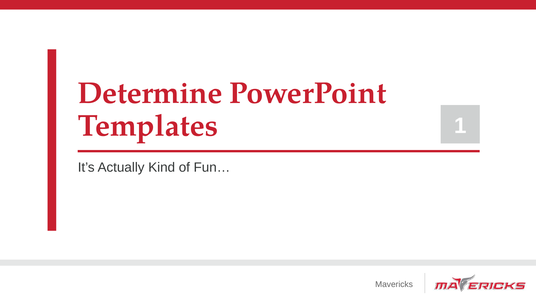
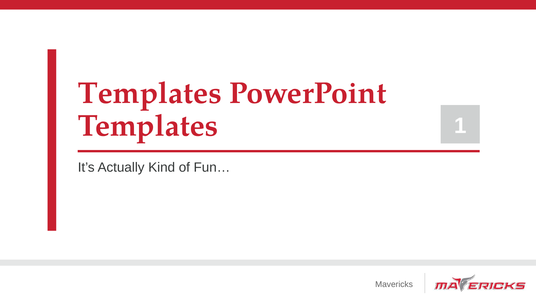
Determine: Determine -> Templates (150, 93)
